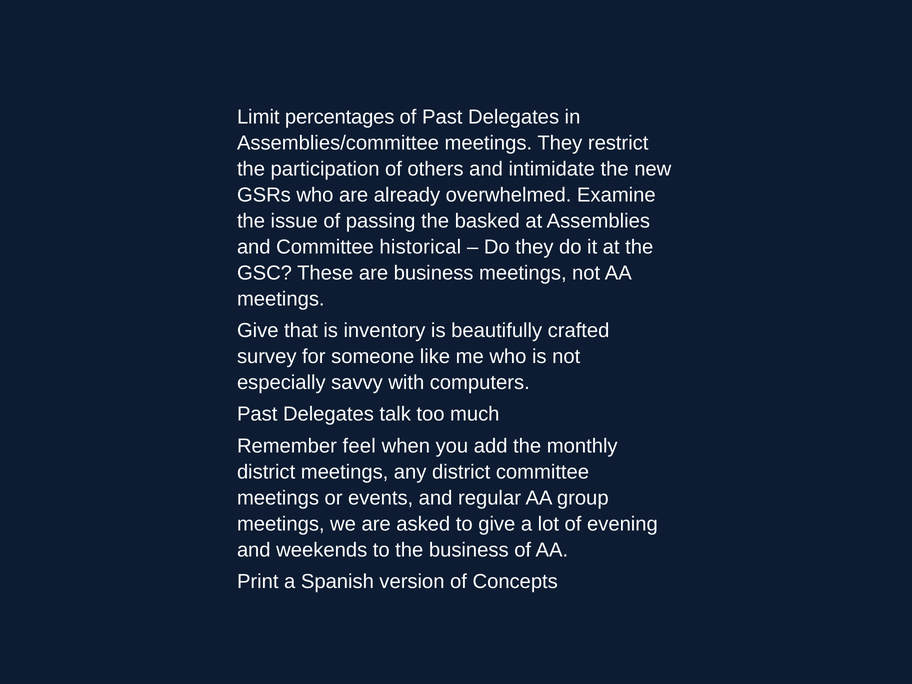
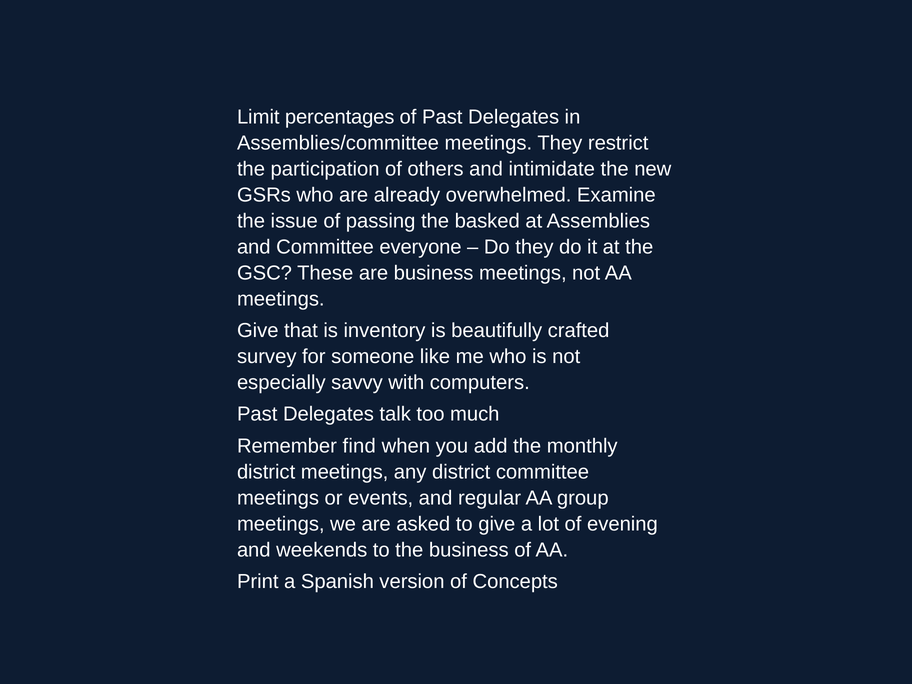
historical: historical -> everyone (421, 247)
feel: feel -> find (359, 446)
